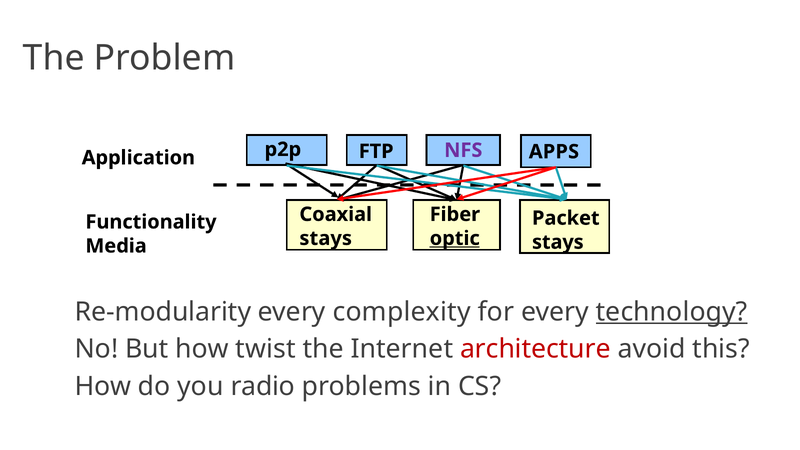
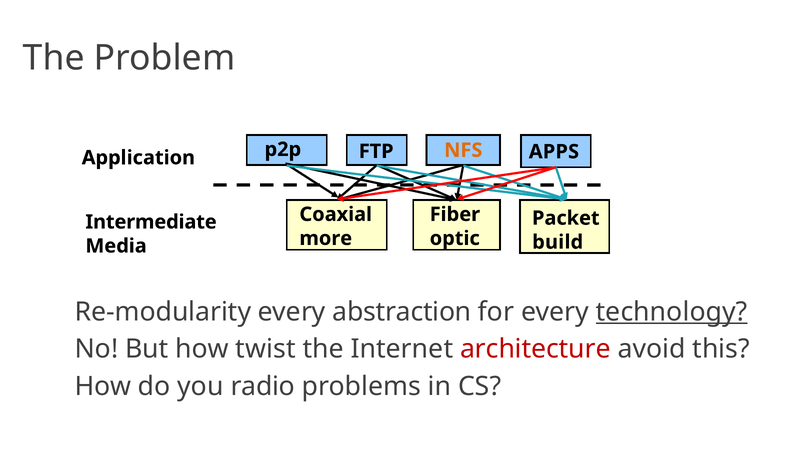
NFS colour: purple -> orange (463, 150)
Functionality: Functionality -> Intermediate (151, 222)
stays: stays -> more (326, 238)
optic underline: present -> none (455, 238)
stays: stays -> build (558, 242)
complexity: complexity -> abstraction (402, 312)
